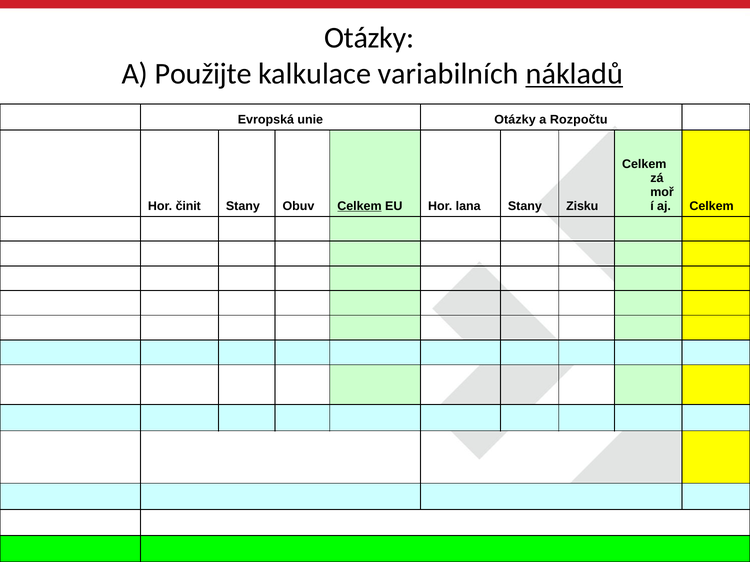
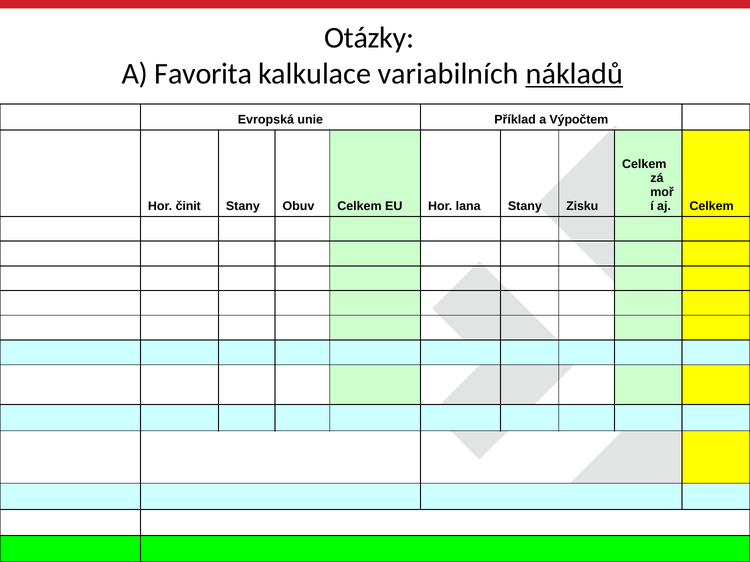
Použijte: Použijte -> Favorita (203, 74)
unie Otázky: Otázky -> Příklad (515, 120)
Rozpočtu: Rozpočtu -> Výpočtem (579, 120)
Celkem underline: present -> none (359, 206)
